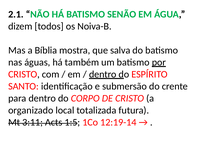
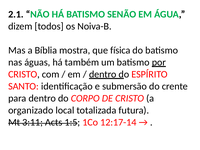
salva: salva -> física (120, 50)
12:19-14: 12:19-14 -> 12:17-14 (118, 122)
